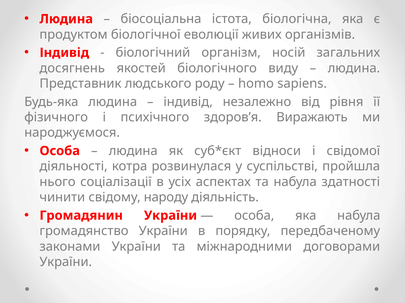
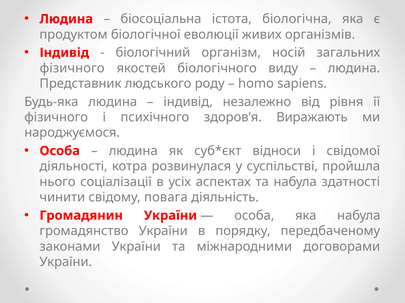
досягнень: досягнень -> фізичного (72, 68)
народу: народу -> повага (166, 198)
